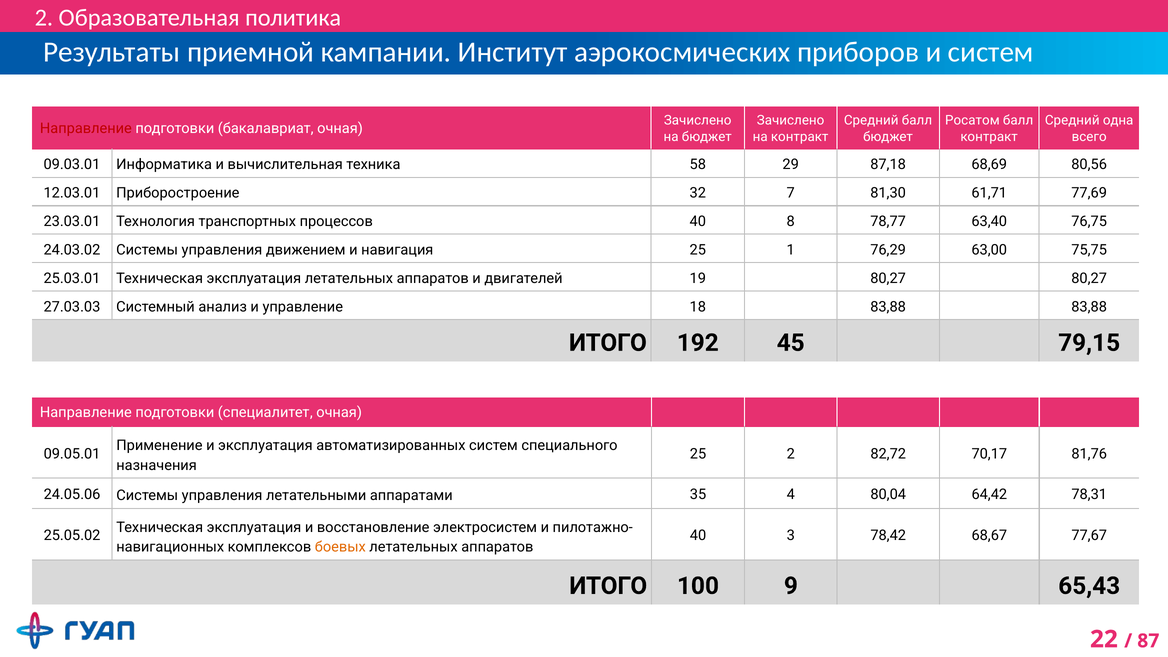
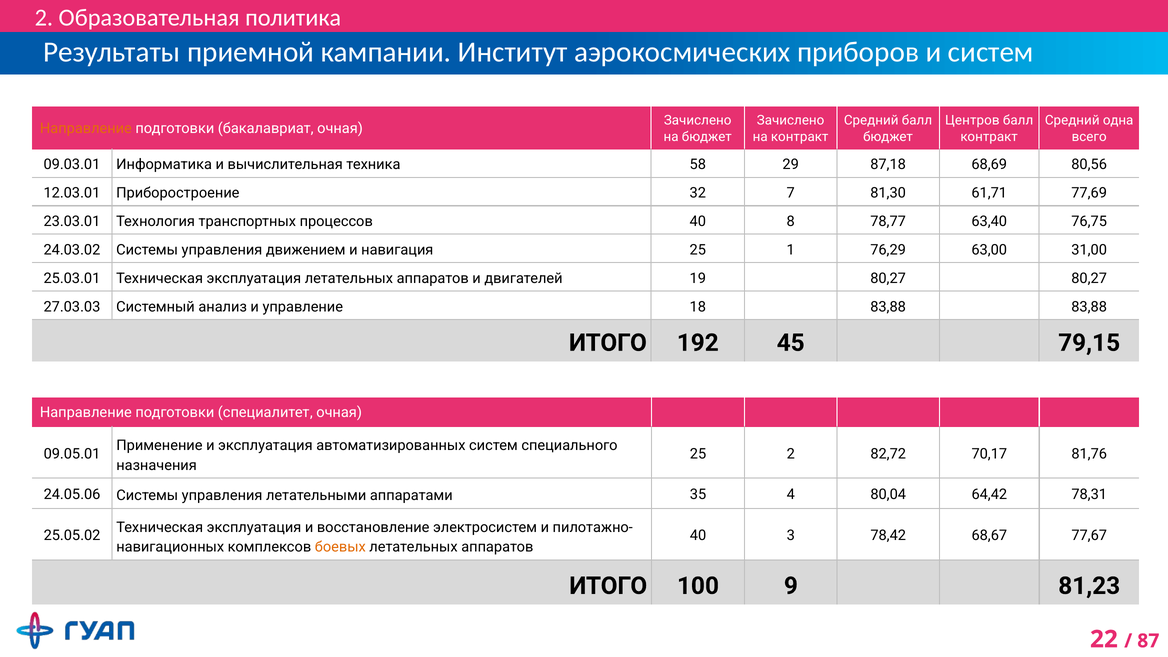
Росатом: Росатом -> Центров (972, 120)
Направление colour: red -> orange (86, 129)
75,75: 75,75 -> 31,00 (1089, 250)
65,43: 65,43 -> 81,23 (1089, 586)
